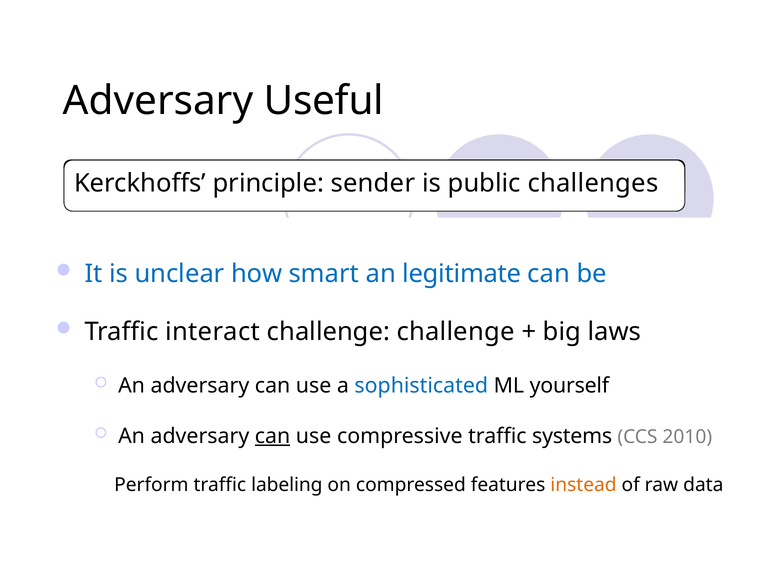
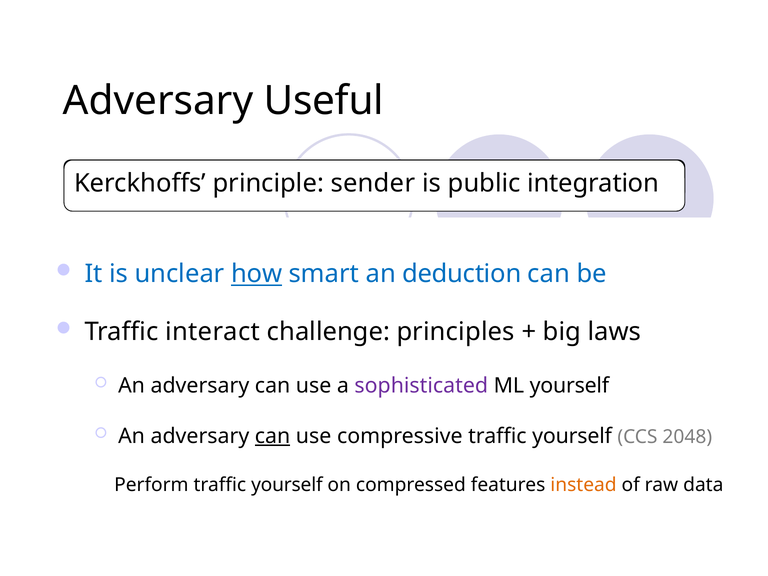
challenges: challenges -> integration (593, 183)
how underline: none -> present (257, 274)
legitimate: legitimate -> deduction (462, 274)
challenge challenge: challenge -> principles (456, 332)
sophisticated colour: blue -> purple (421, 386)
compressive traffic systems: systems -> yourself (572, 436)
2010: 2010 -> 2048 (687, 437)
Perform traffic labeling: labeling -> yourself (287, 485)
